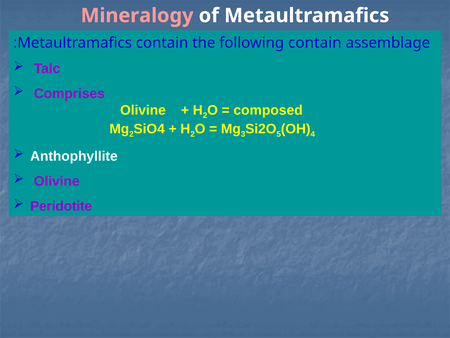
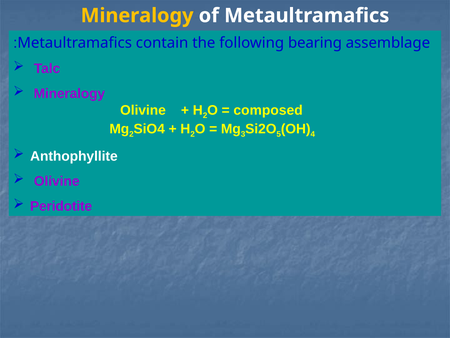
Mineralogy colour: pink -> yellow (137, 16)
following contain: contain -> bearing (315, 43)
Comprises: Comprises -> Mineralogy (69, 93)
